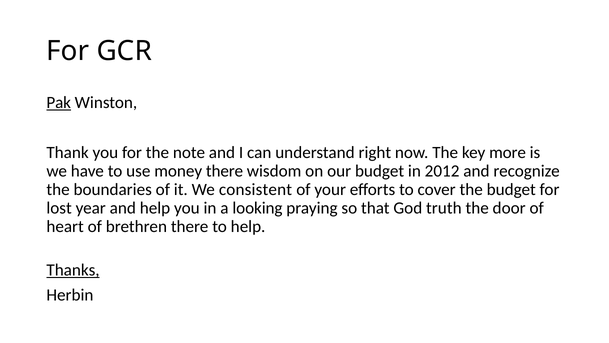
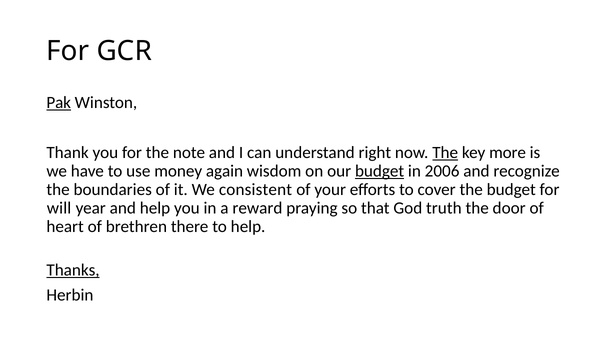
The underline: none -> present (445, 152)
money there: there -> again (225, 171)
budget underline: none -> present (380, 171)
2012: 2012 -> 2006 (442, 171)
lost: lost -> will (59, 208)
looking: looking -> reward (257, 208)
